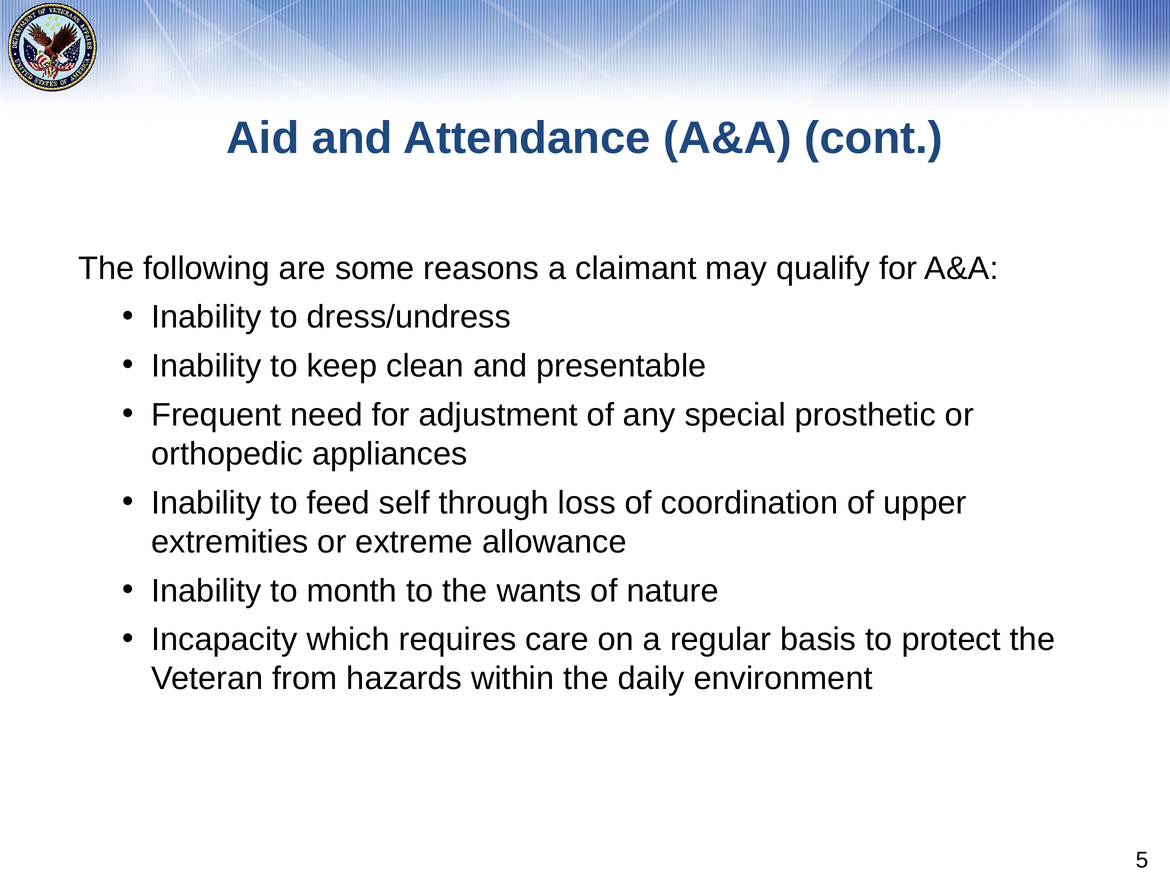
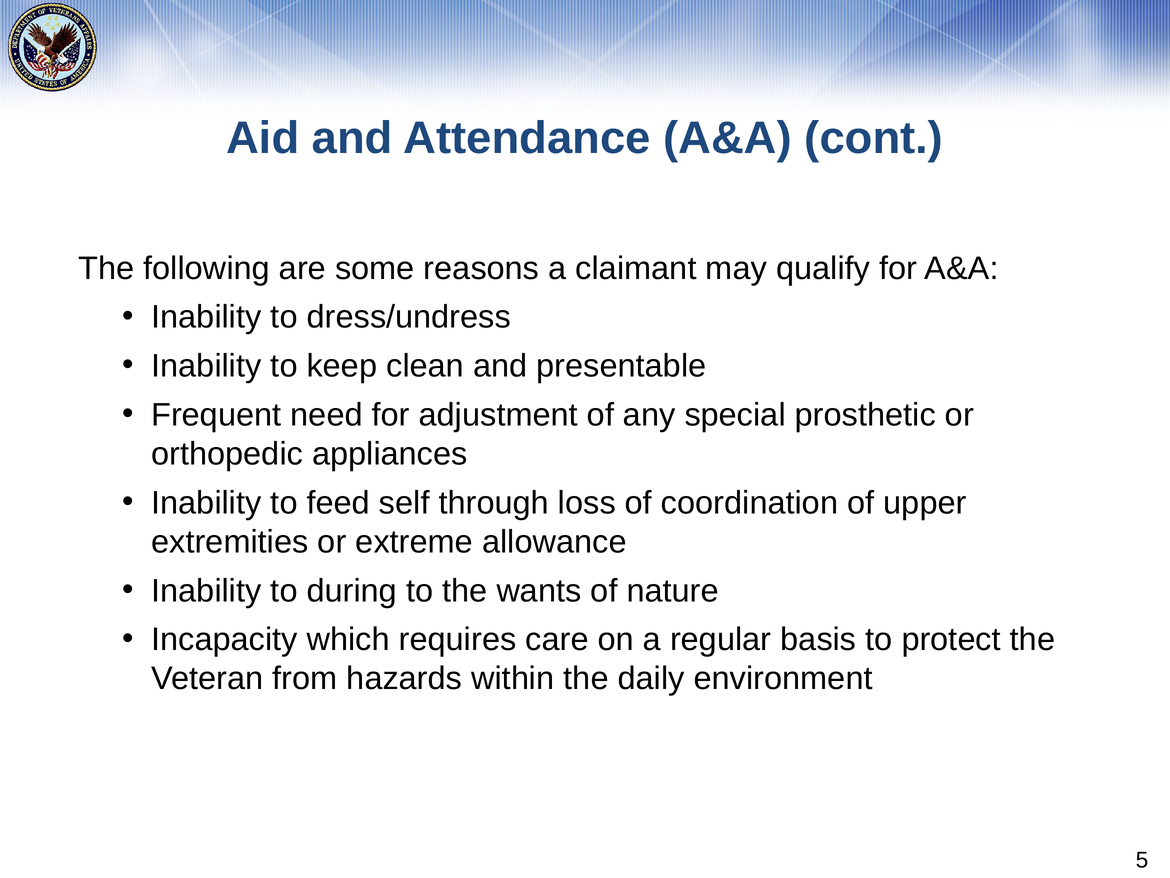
month: month -> during (352, 590)
